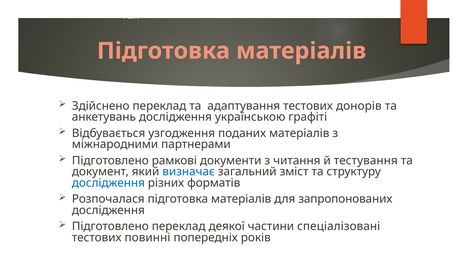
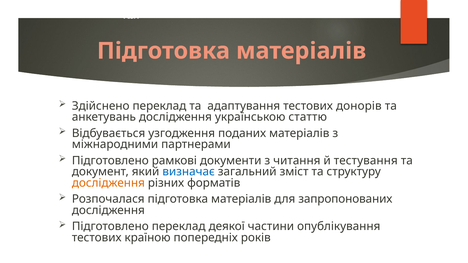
графіті: графіті -> статтю (308, 117)
дослідження colour: blue -> orange (108, 183)
спеціалізовані: спеціалізовані -> опублікування (339, 227)
повинні: повинні -> країною (148, 238)
